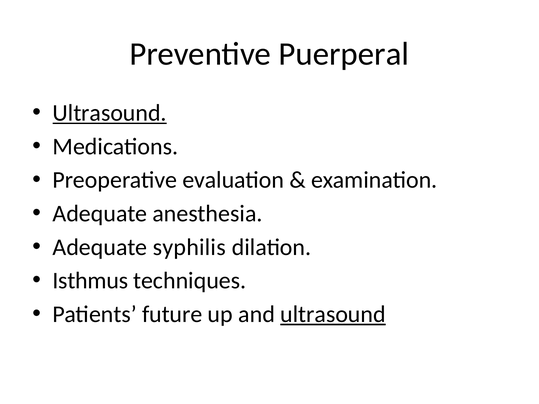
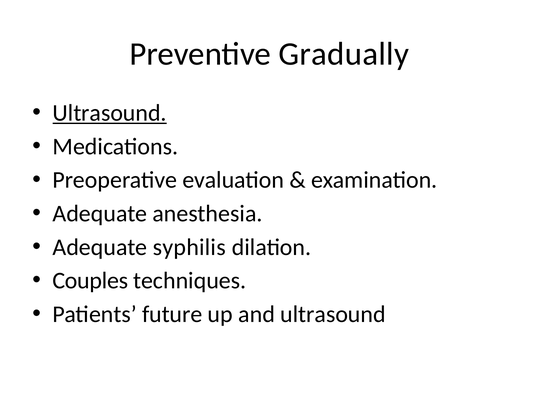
Puerperal: Puerperal -> Gradually (344, 54)
Isthmus: Isthmus -> Couples (90, 281)
ultrasound underline: present -> none (333, 314)
